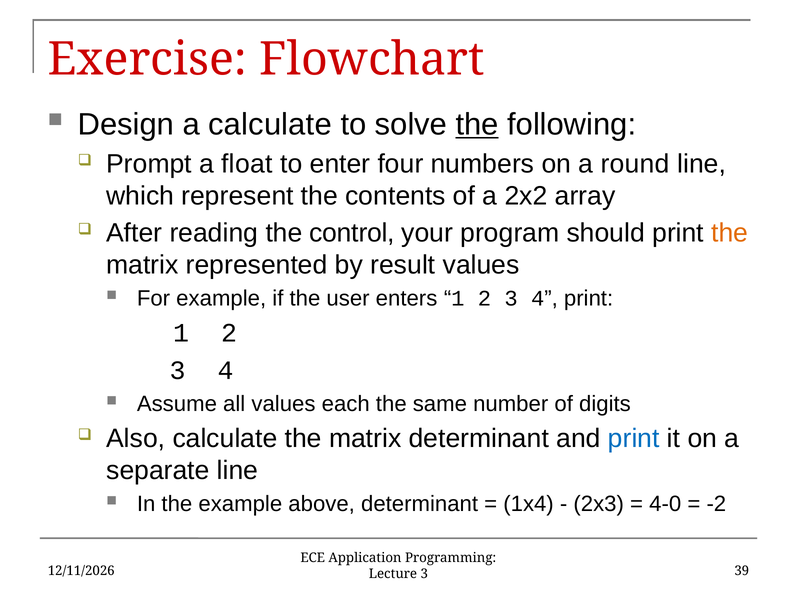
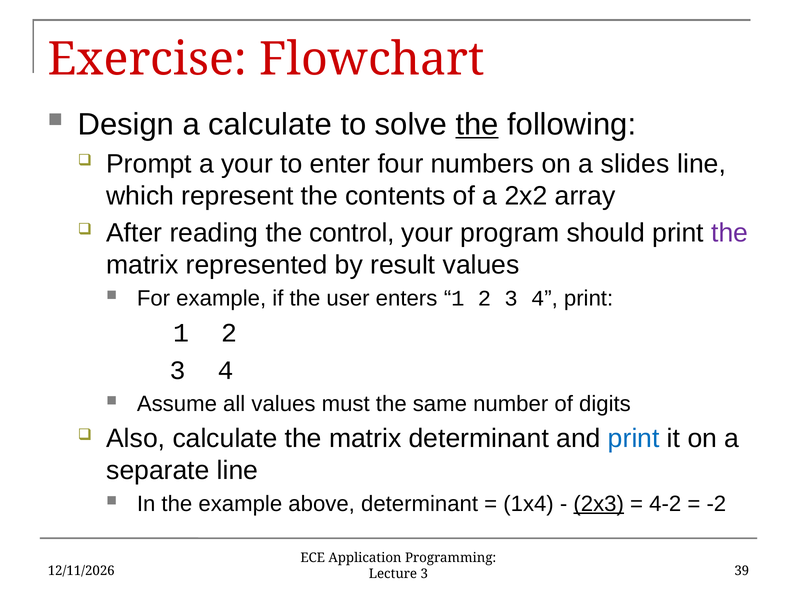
a float: float -> your (247, 164)
round: round -> slides (635, 164)
the colour: orange -> purple (730, 233)
each: each -> must (346, 404)
2x3 underline: none -> present (599, 504)
4-0: 4-0 -> 4-2 (665, 504)
